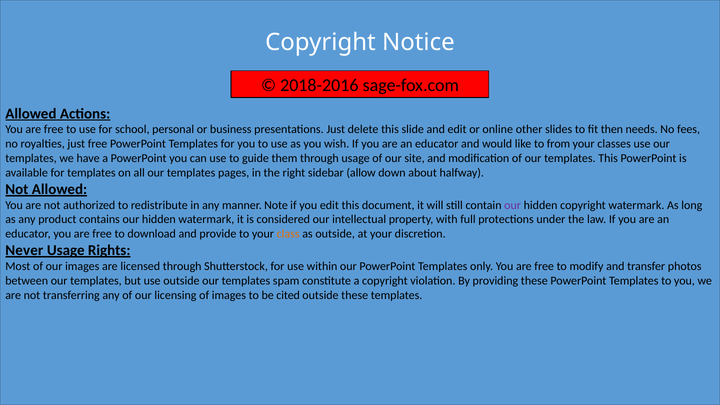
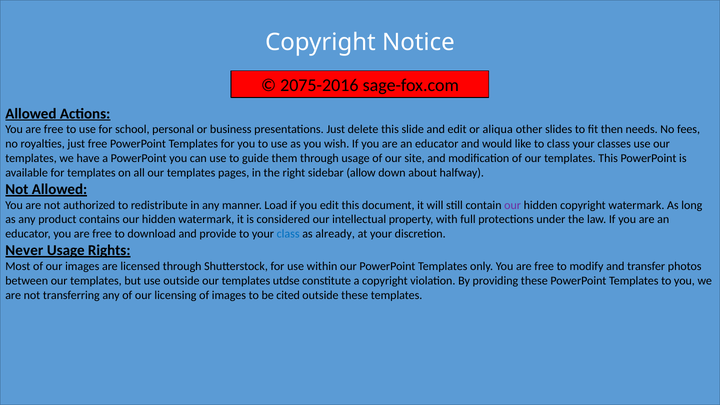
2018-2016: 2018-2016 -> 2075-2016 (319, 85)
online: online -> aliqua (498, 130)
to from: from -> class (558, 144)
Note: Note -> Load (276, 205)
class colour: orange -> blue (288, 234)
as outside: outside -> already (335, 234)
spam: spam -> utdse (286, 281)
